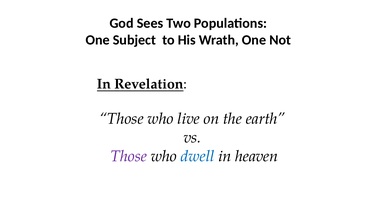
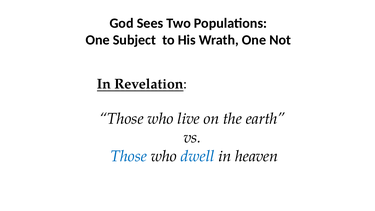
Those colour: purple -> blue (129, 156)
